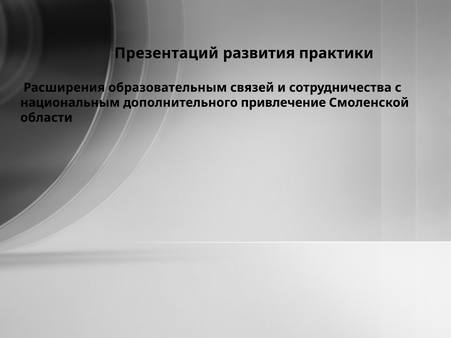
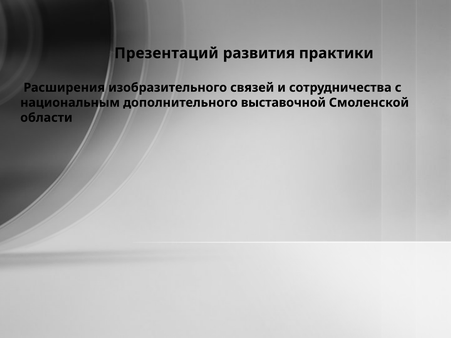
образовательным: образовательным -> изобразительного (168, 88)
привлечение: привлечение -> выставочной (283, 103)
